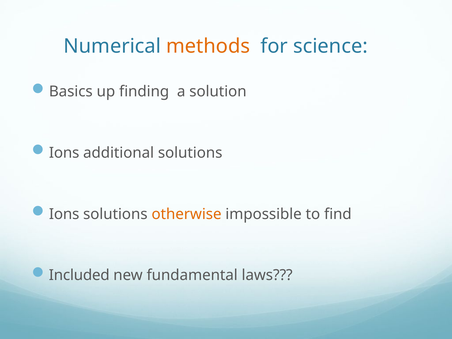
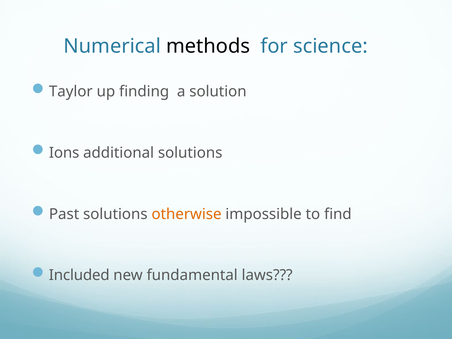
methods colour: orange -> black (208, 46)
Basics: Basics -> Taylor (71, 91)
Ions: Ions -> Past (64, 214)
